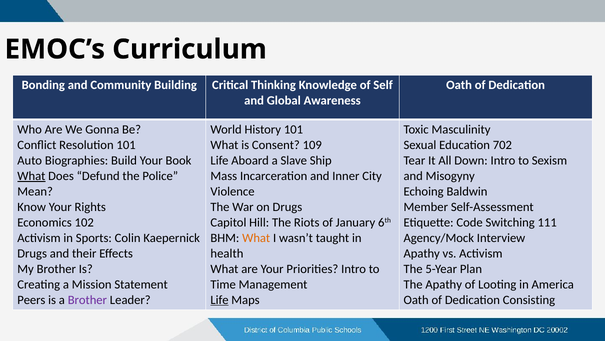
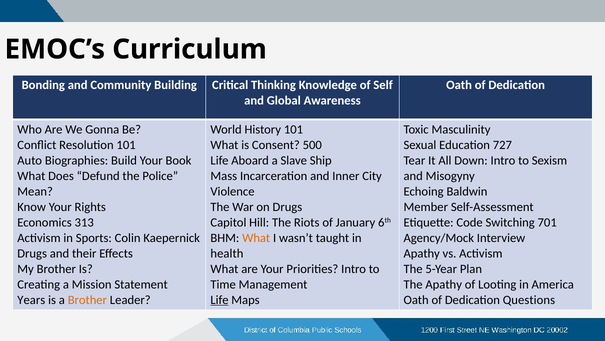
109: 109 -> 500 (312, 145)
702: 702 -> 727 (502, 145)
What underline: present -> none (31, 176)
102: 102 -> 313 (84, 222)
111: 111 -> 701 (547, 222)
Peers: Peers -> Years (31, 299)
Brother colour: purple -> orange (87, 299)
Consisting: Consisting -> Questions (529, 299)
